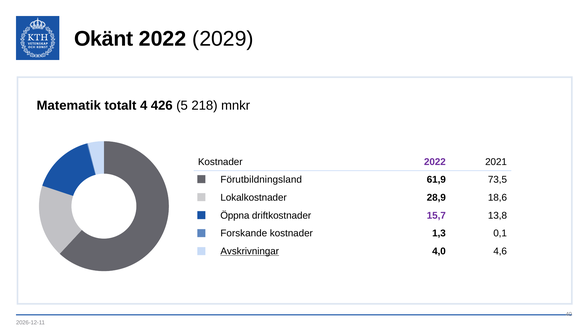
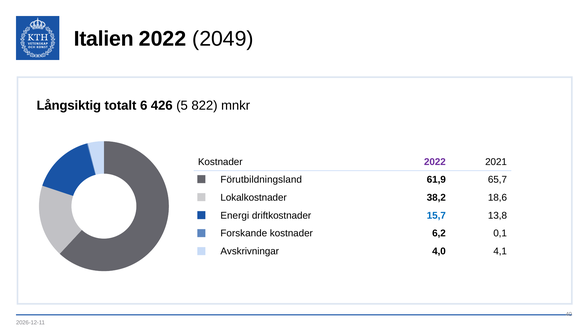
Okänt: Okänt -> Italien (104, 39)
2029: 2029 -> 2049 (223, 39)
Matematik: Matematik -> Långsiktig (69, 105)
4: 4 -> 6 (144, 105)
218: 218 -> 822 (204, 105)
73,5: 73,5 -> 65,7 (497, 180)
28,9: 28,9 -> 38,2 (436, 197)
Öppna: Öppna -> Energi (235, 215)
15,7 colour: purple -> blue (436, 215)
1,3: 1,3 -> 6,2 (439, 233)
Avskrivningar underline: present -> none (250, 251)
4,6: 4,6 -> 4,1 (500, 251)
